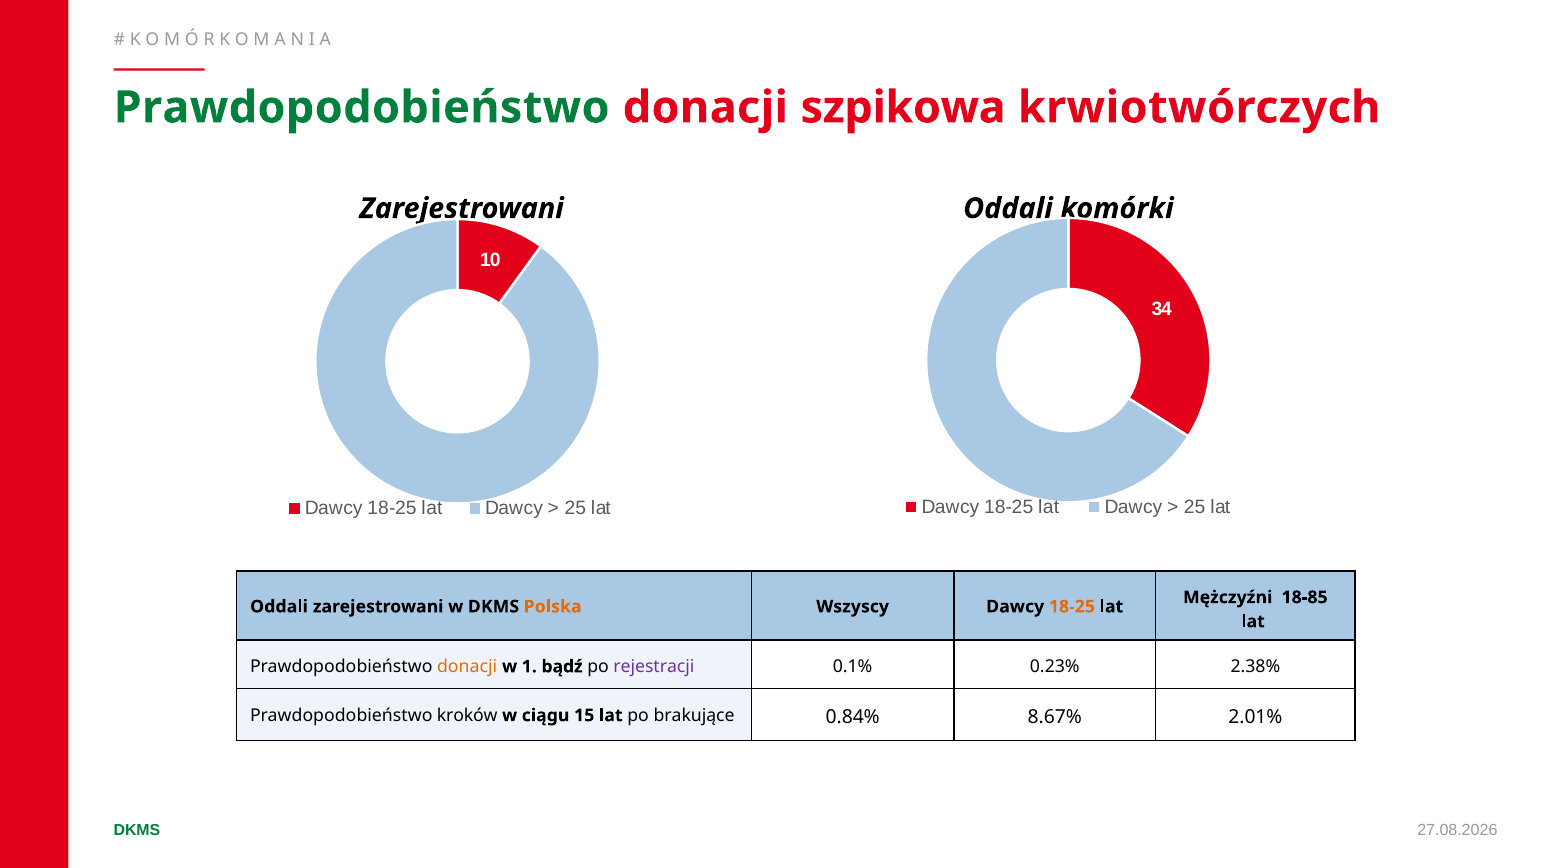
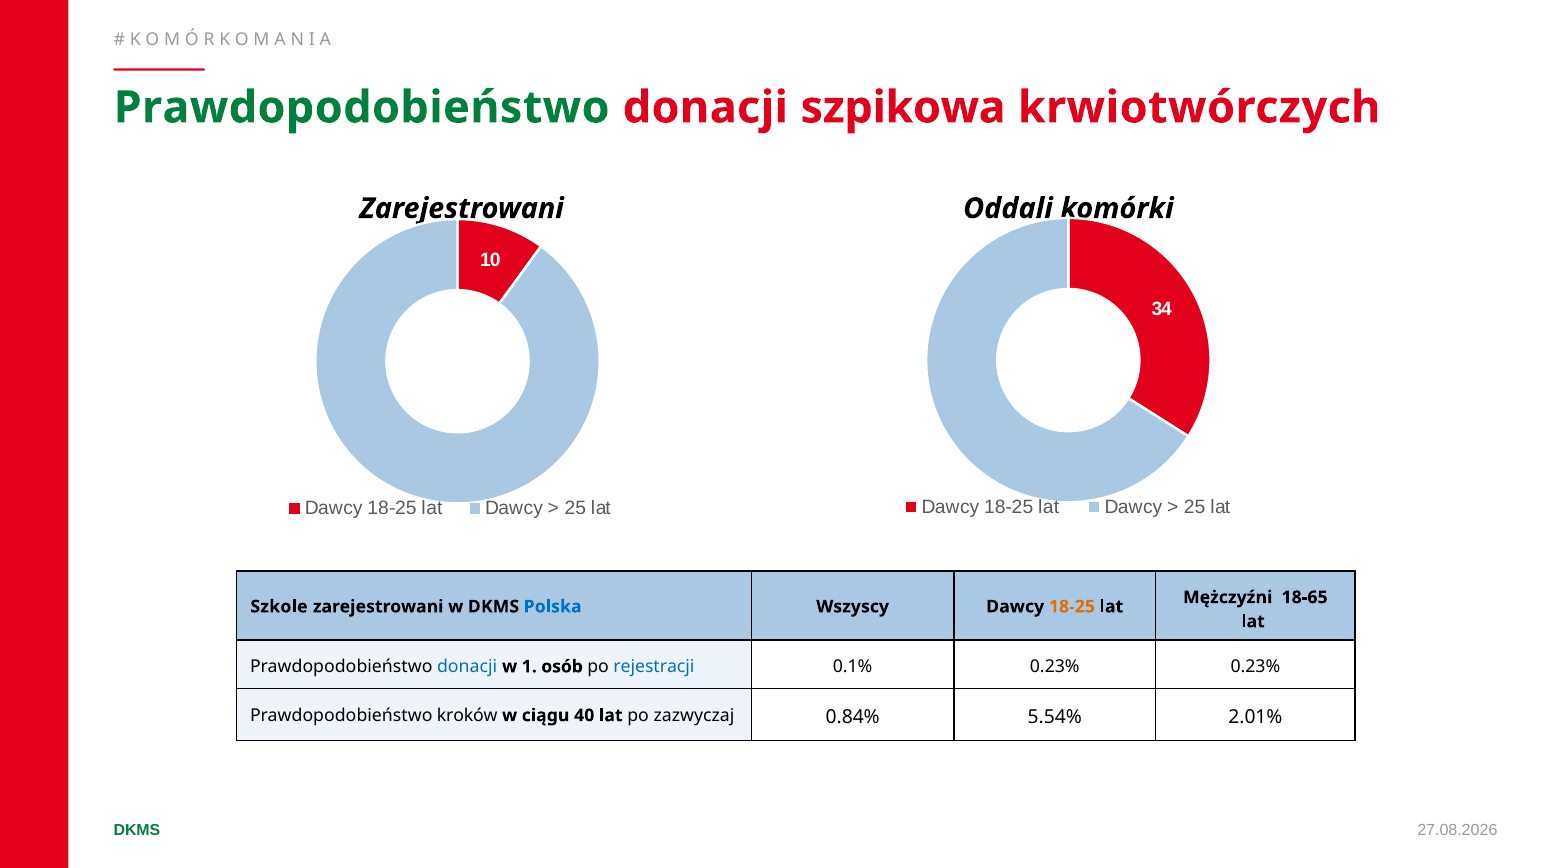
18-85: 18-85 -> 18-65 (1305, 597)
Oddali: Oddali -> Szkole (279, 607)
Polska colour: orange -> blue (553, 607)
donacji colour: orange -> blue (467, 667)
bądź: bądź -> osób (562, 667)
rejestracji colour: purple -> blue (654, 667)
0.23% 2.38%: 2.38% -> 0.23% (1255, 667)
15: 15 -> 40 (584, 715)
brakujące: brakujące -> zazwyczaj (694, 715)
8.67%: 8.67% -> 5.54% (1055, 717)
